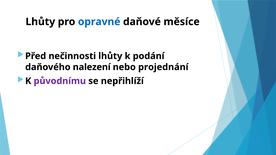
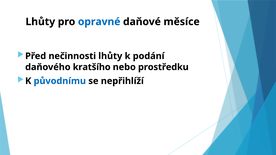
nalezení: nalezení -> kratšího (92, 67)
projednání: projednání -> prostředku (163, 67)
původnímu colour: purple -> blue (60, 81)
